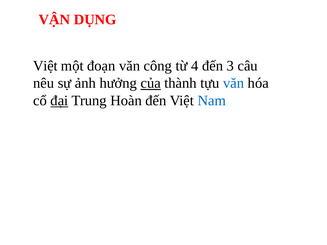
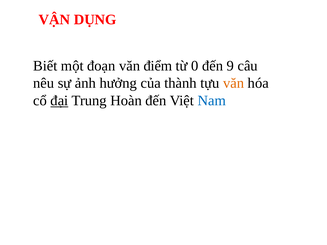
Việt: Việt -> Biết (45, 66)
công: công -> điểm (158, 66)
4: 4 -> 0 (195, 66)
3: 3 -> 9 (230, 66)
của underline: present -> none (151, 83)
văn colour: blue -> orange (234, 83)
